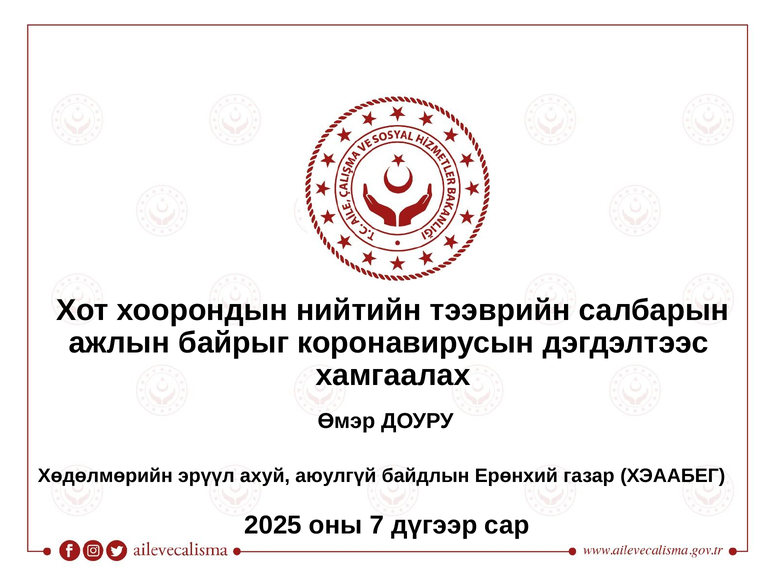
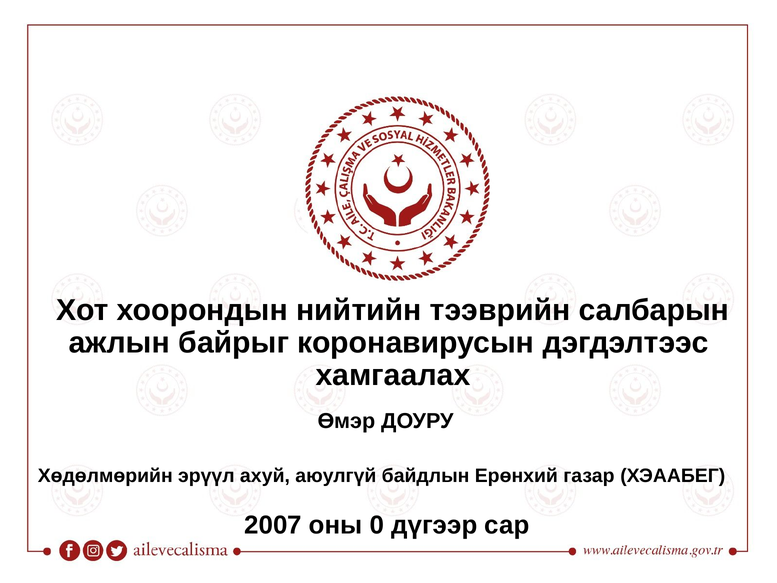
2025: 2025 -> 2007 (273, 525)
7: 7 -> 0 (377, 525)
